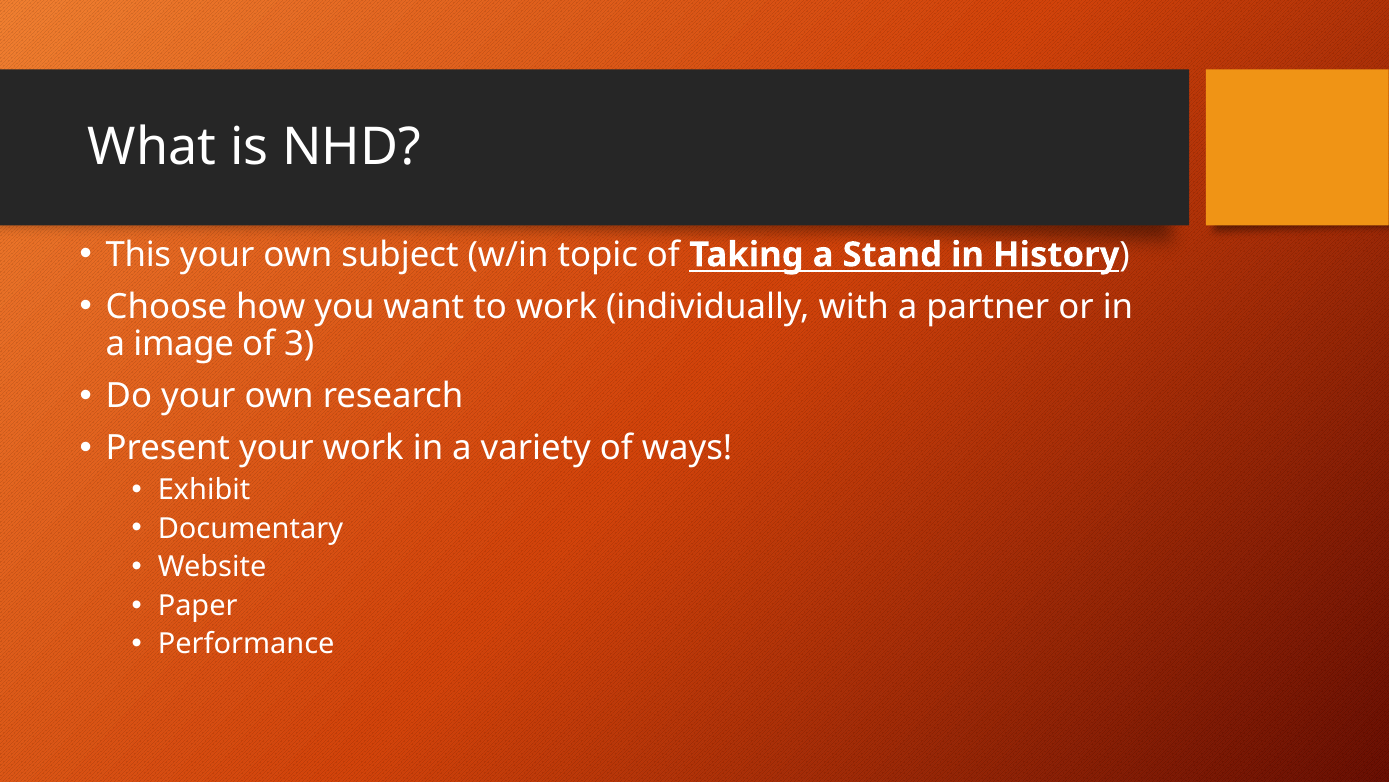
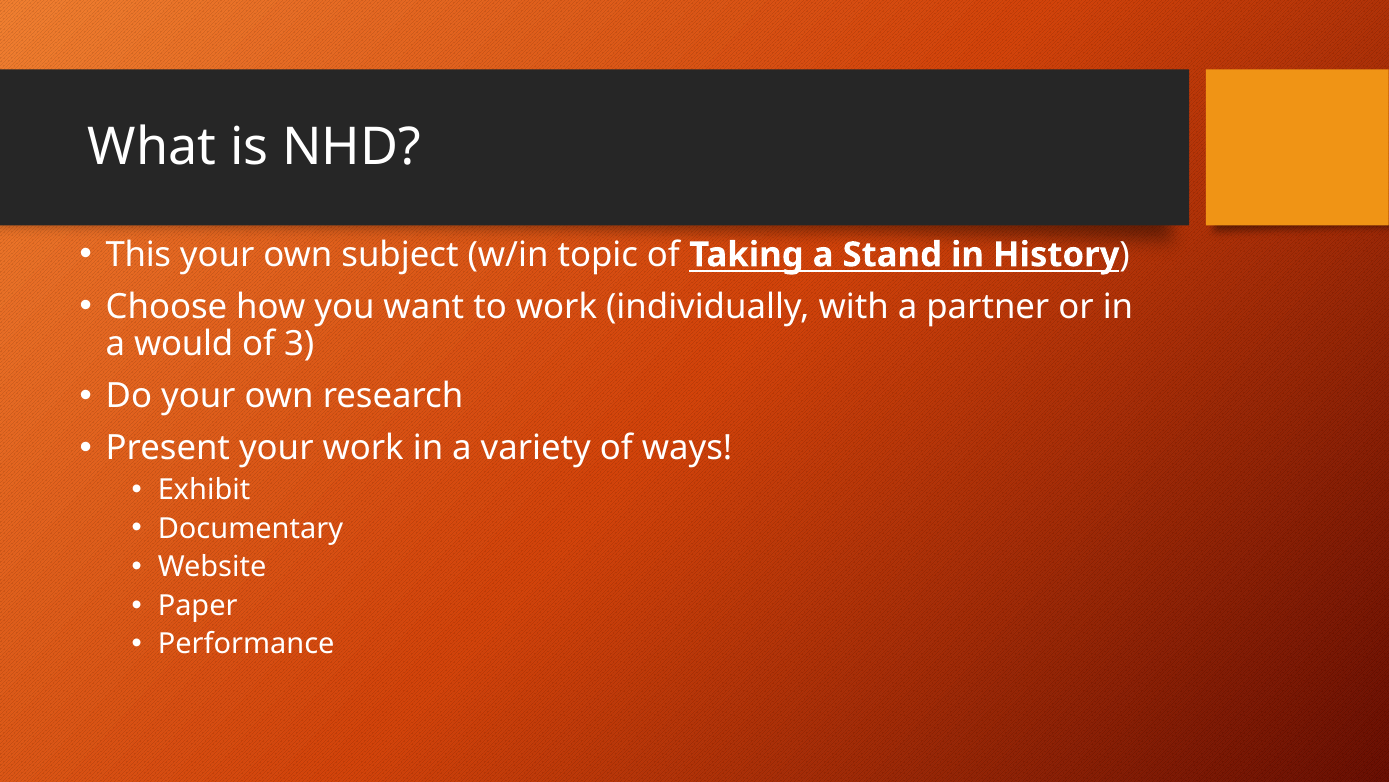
image: image -> would (184, 344)
